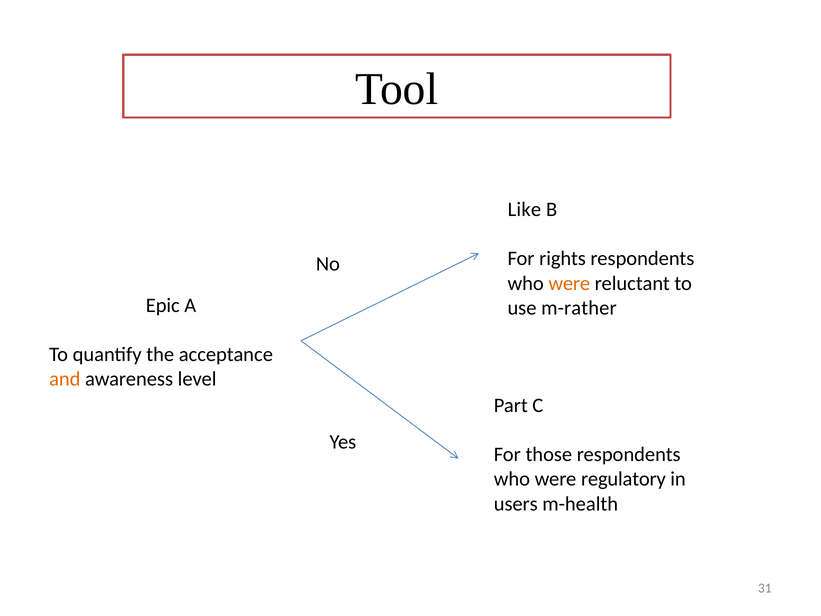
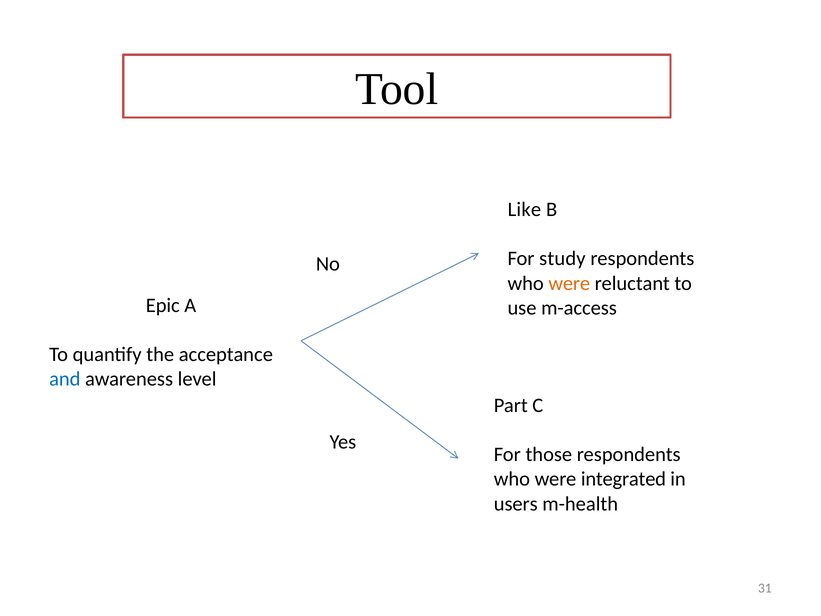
rights: rights -> study (562, 259)
m-rather: m-rather -> m-access (579, 308)
and colour: orange -> blue (65, 379)
regulatory: regulatory -> integrated (623, 479)
